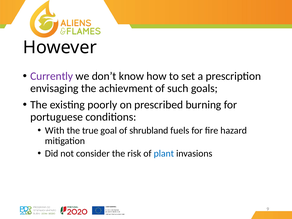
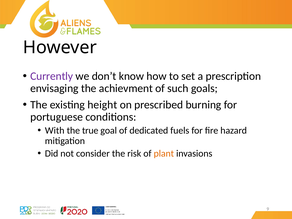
poorly: poorly -> height (102, 105)
shrubland: shrubland -> dedicated (149, 130)
plant colour: blue -> orange (164, 153)
